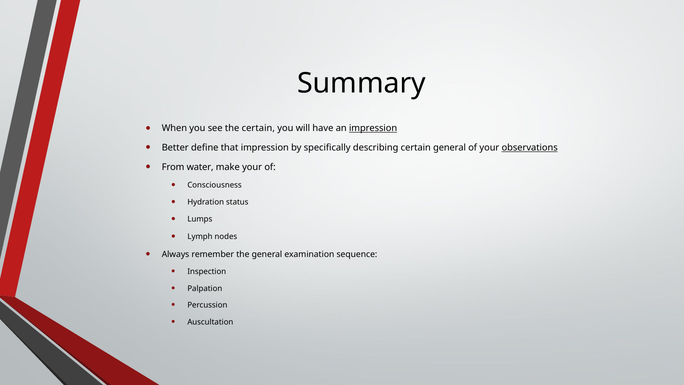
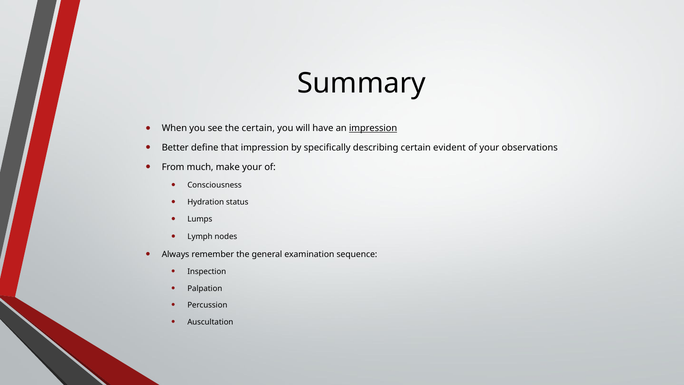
certain general: general -> evident (450, 148)
observations underline: present -> none (530, 148)
water: water -> much (200, 167)
